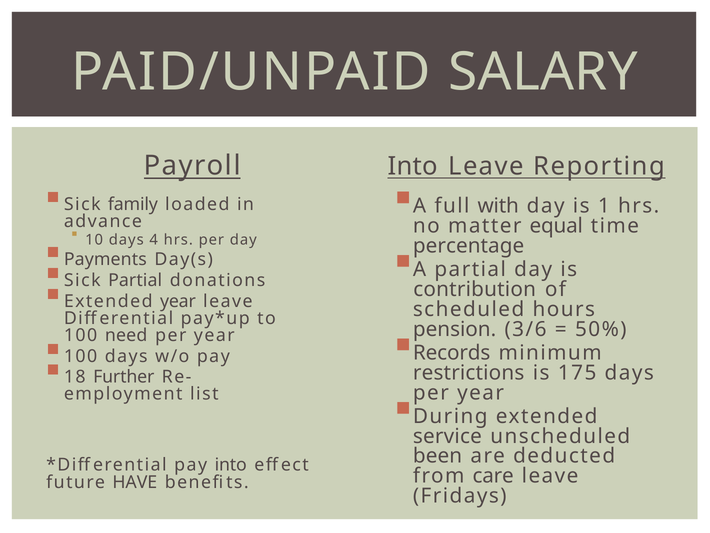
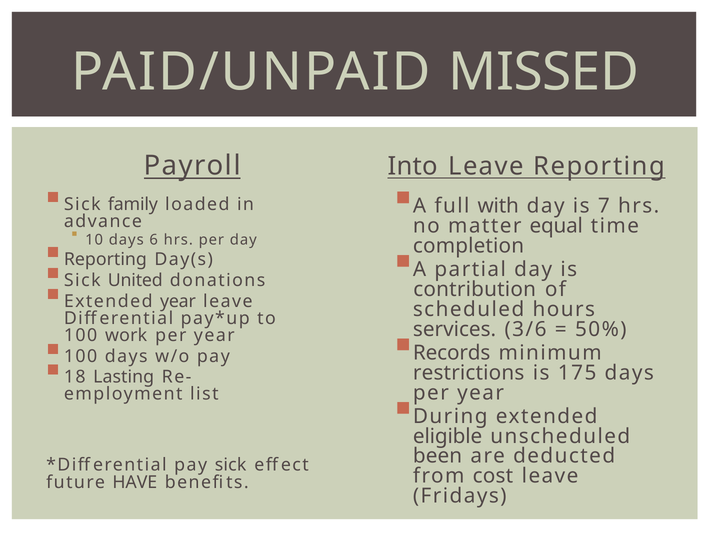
SALARY: SALARY -> MISSED (544, 72)
1: 1 -> 7 (604, 206)
4: 4 -> 6 (154, 239)
percentage: percentage -> completion (469, 246)
Payments: Payments -> Reporting (105, 259)
Sick Partial: Partial -> United (135, 280)
pension: pension -> services (455, 329)
need: need -> work (126, 335)
Further: Further -> Lasting (124, 377)
service: service -> eligible (448, 436)
pay into: into -> sick (231, 465)
care: care -> cost (493, 476)
